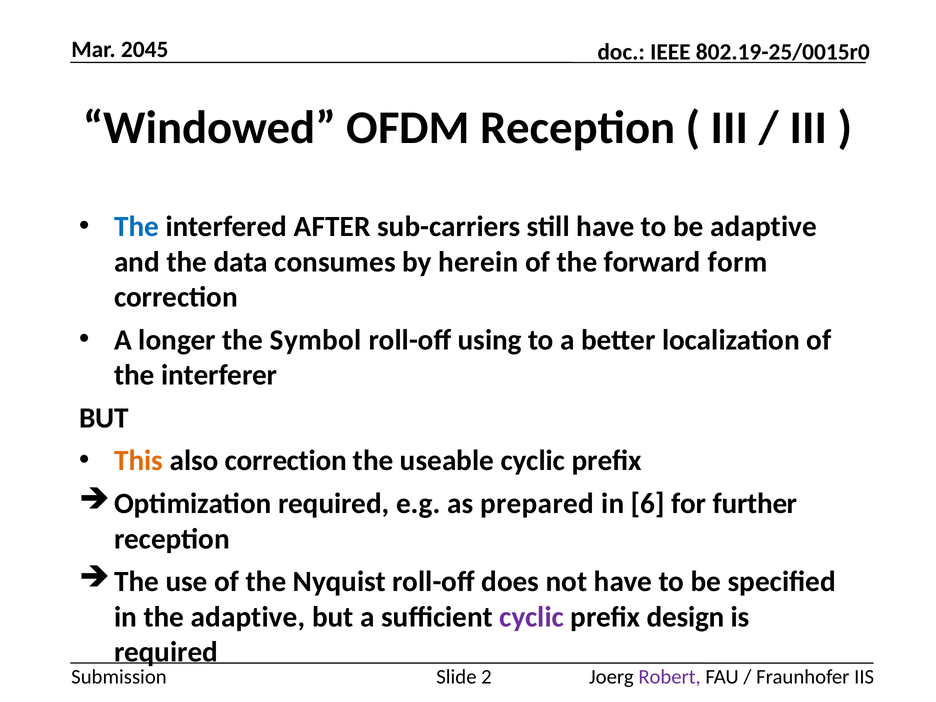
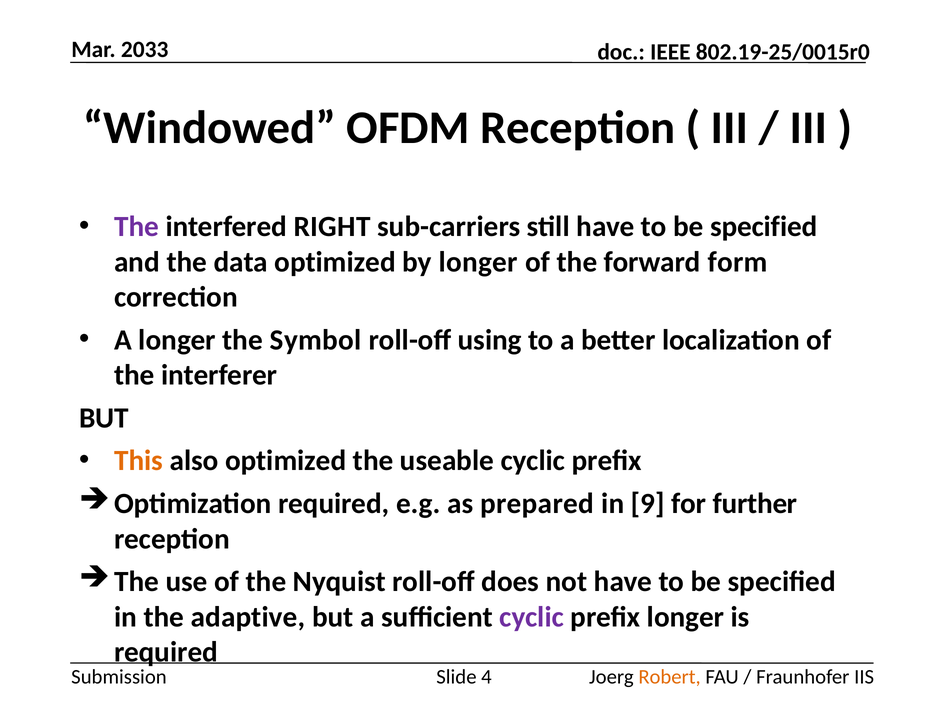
2045: 2045 -> 2033 (145, 50)
The colour: blue -> purple (137, 227)
AFTER: AFTER -> RIGHT (332, 227)
adaptive: adaptive -> specified (764, 227)
data consumes: consumes -> optimized (335, 262)
by herein: herein -> longer (478, 262)
also correction: correction -> optimized (286, 461)
6: 6 -> 9 (648, 504)
prefix design: design -> longer (686, 617)
2: 2 -> 4 (486, 677)
Robert colour: purple -> orange (670, 677)
